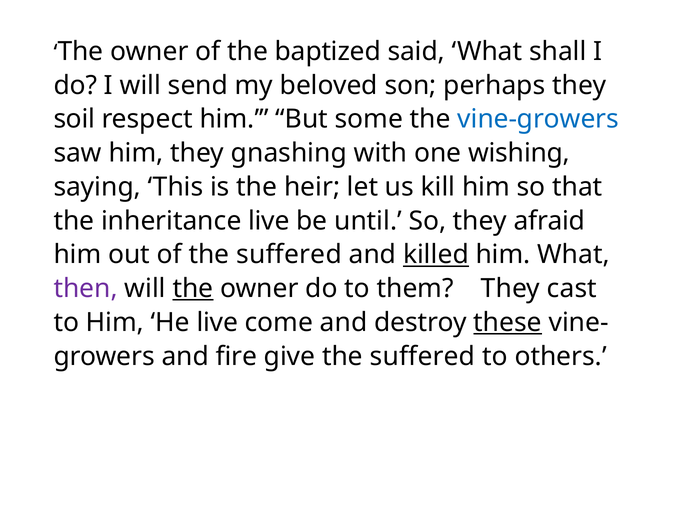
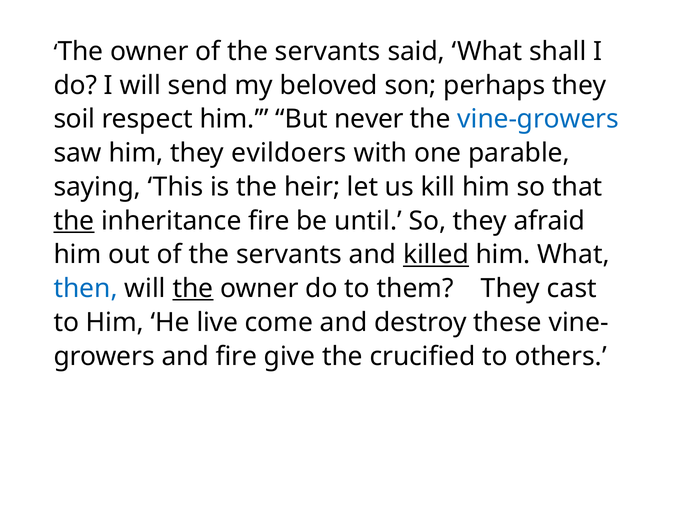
owner of the baptized: baptized -> servants (328, 51)
some: some -> never (369, 119)
gnashing: gnashing -> evildoers (289, 153)
wishing: wishing -> parable (519, 153)
the underline: none -> present (74, 221)
inheritance live: live -> fire (269, 221)
out of the suffered: suffered -> servants (289, 255)
then colour: purple -> blue (86, 289)
these underline: present -> none (508, 322)
give the suffered: suffered -> crucified (423, 356)
